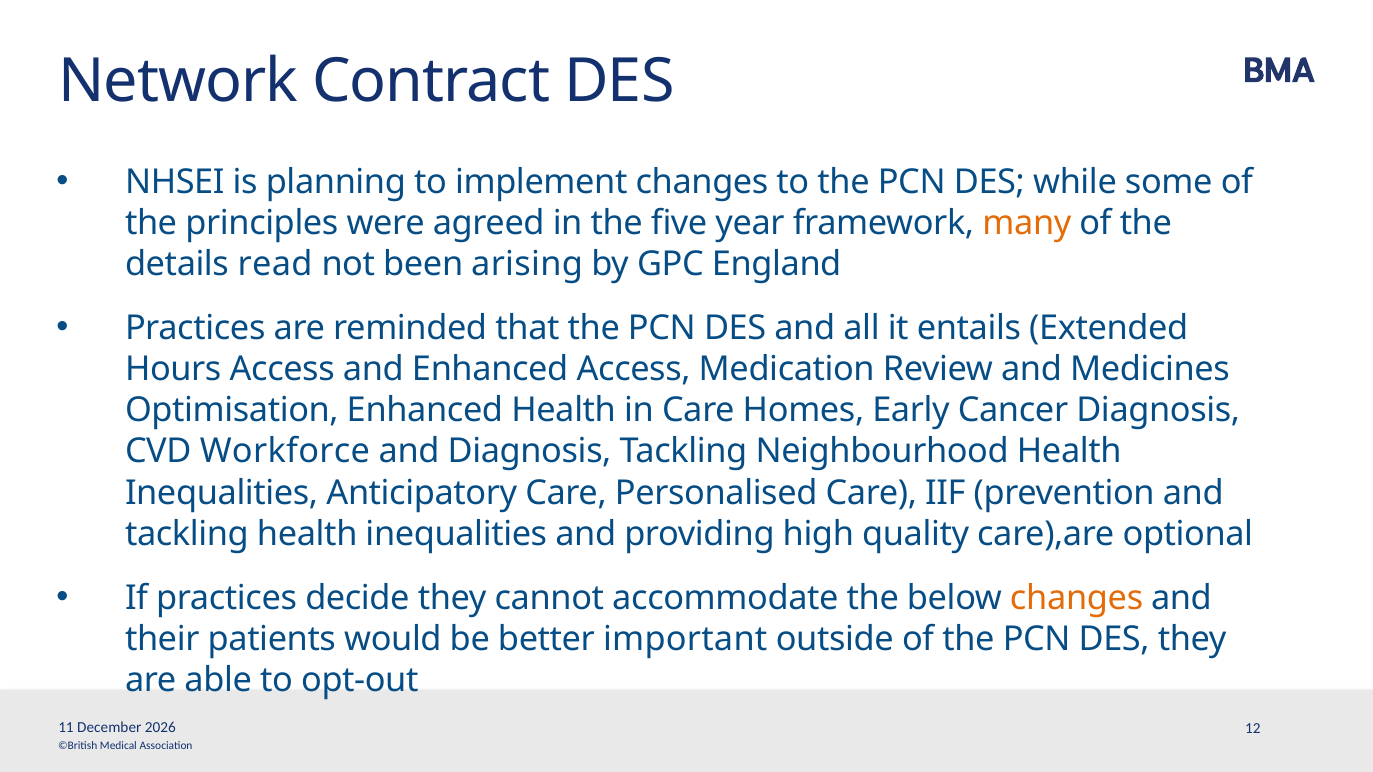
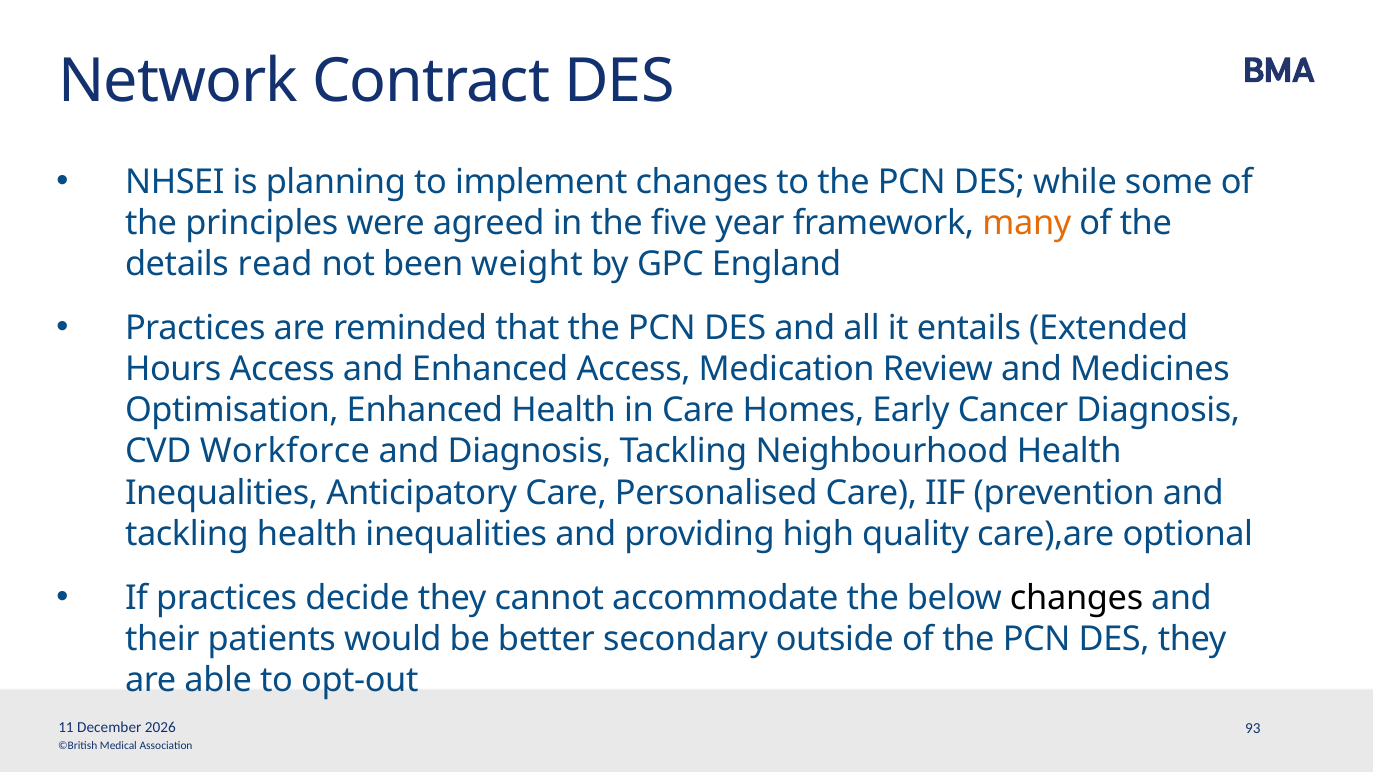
arising: arising -> weight (527, 264)
changes colour: orange -> black (1077, 598)
important: important -> secondary (685, 639)
12: 12 -> 93 (1253, 728)
